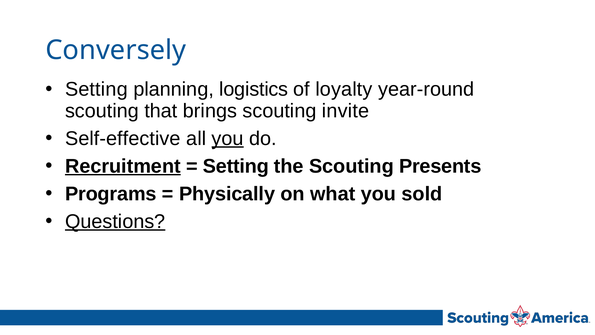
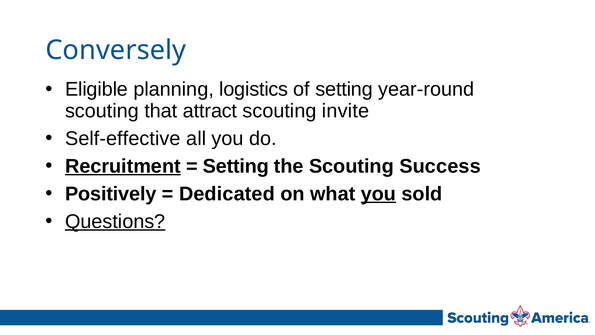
Setting: Setting -> Eligible (97, 89)
of loyalty: loyalty -> setting (344, 89)
brings: brings -> attract (210, 111)
you underline: present -> none (228, 138)
Presents: Presents -> Success (440, 166)
Programs: Programs -> Positively (111, 194)
Physically: Physically -> Dedicated (227, 194)
you underline: none -> present (378, 194)
